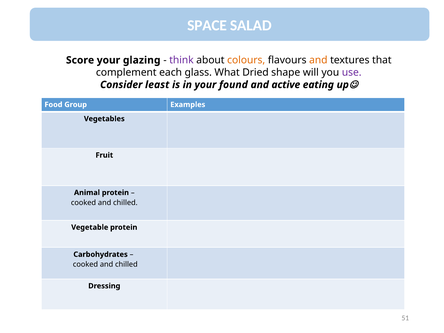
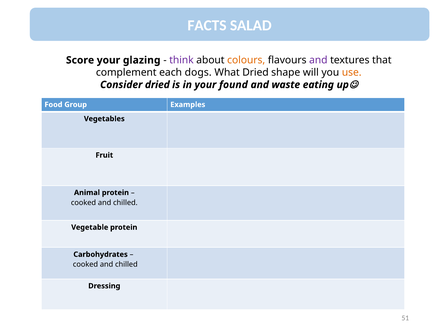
SPACE: SPACE -> FACTS (207, 25)
and colour: orange -> purple (318, 60)
glass: glass -> dogs (198, 72)
use colour: purple -> orange (352, 72)
Consider least: least -> dried (157, 85)
active: active -> waste (286, 85)
